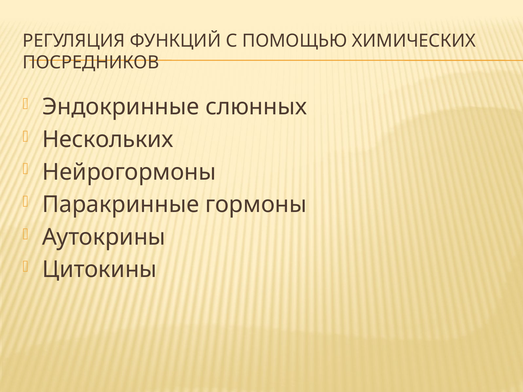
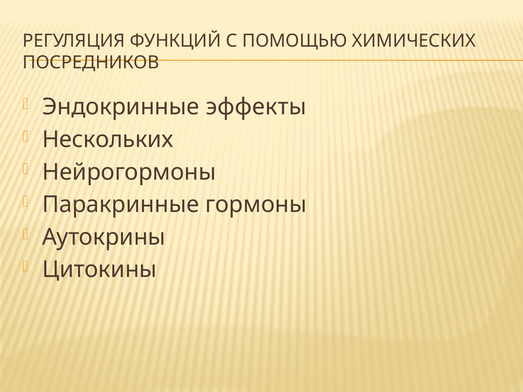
слюнных: слюнных -> эффекты (256, 107)
